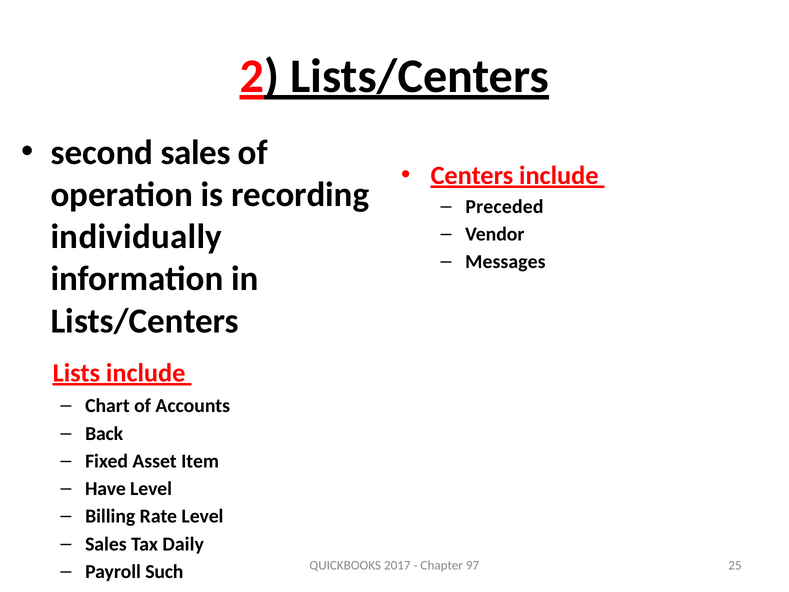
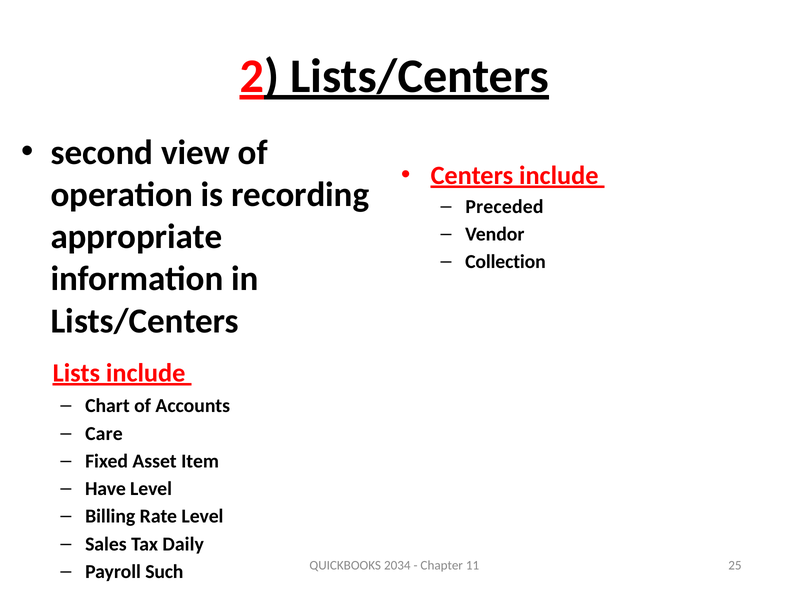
second sales: sales -> view (196, 152)
individually: individually -> appropriate (136, 237)
Messages: Messages -> Collection (505, 262)
Back: Back -> Care (104, 433)
2017: 2017 -> 2034 (397, 565)
97: 97 -> 11 (473, 565)
